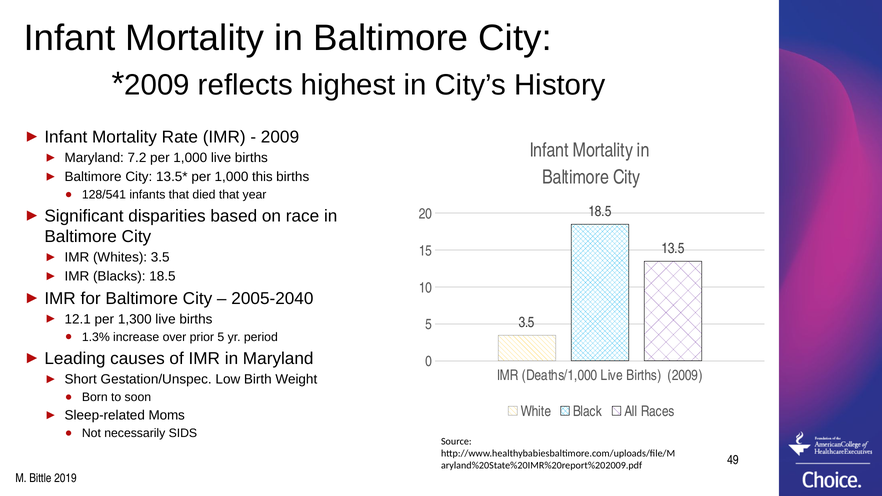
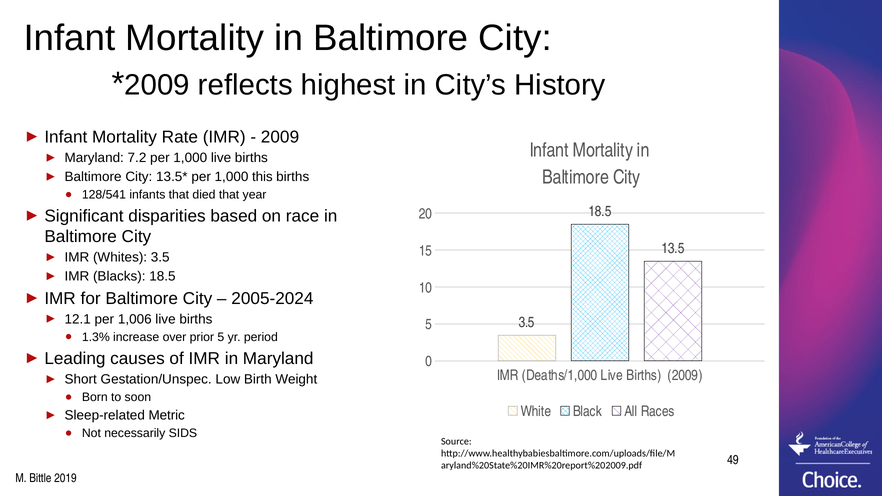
2005-2040: 2005-2040 -> 2005-2024 (272, 299)
1,300: 1,300 -> 1,006 (135, 319)
Moms: Moms -> Metric (167, 416)
